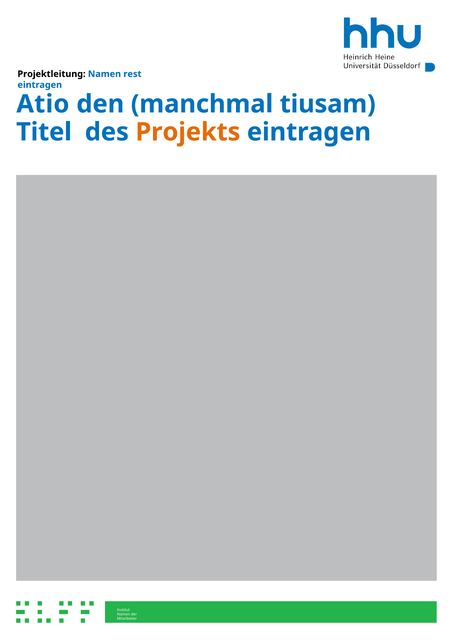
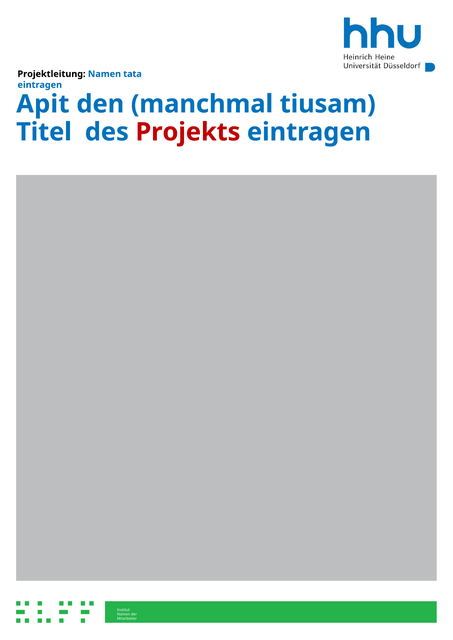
rest: rest -> tata (133, 74)
Atio: Atio -> Apit (43, 104)
Projekts colour: orange -> red (188, 132)
